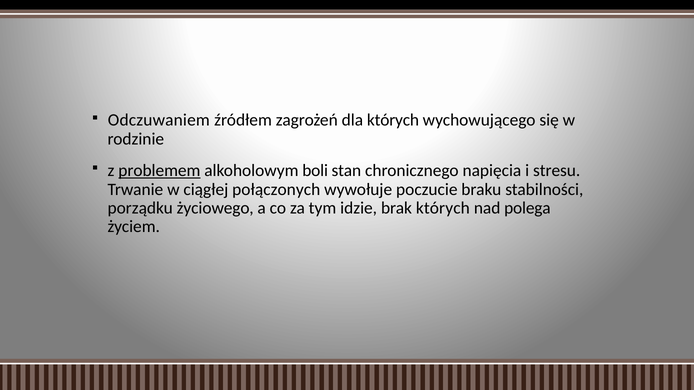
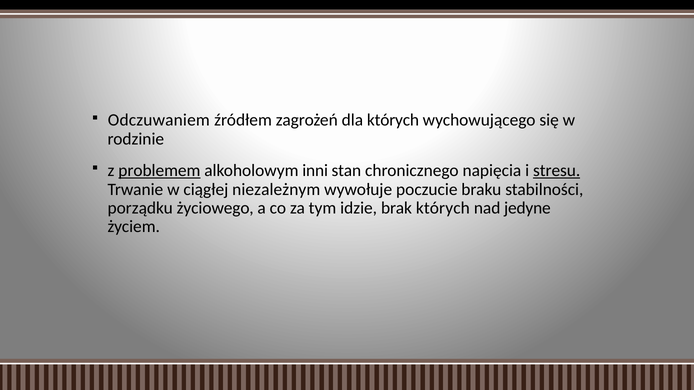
boli: boli -> inni (315, 171)
stresu underline: none -> present (557, 171)
połączonych: połączonych -> niezależnym (276, 190)
polega: polega -> jedyne (527, 208)
